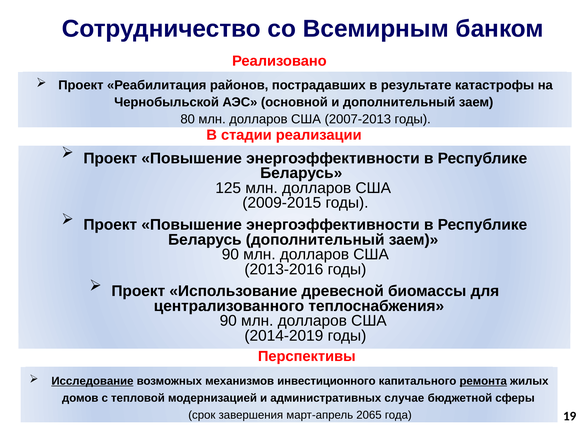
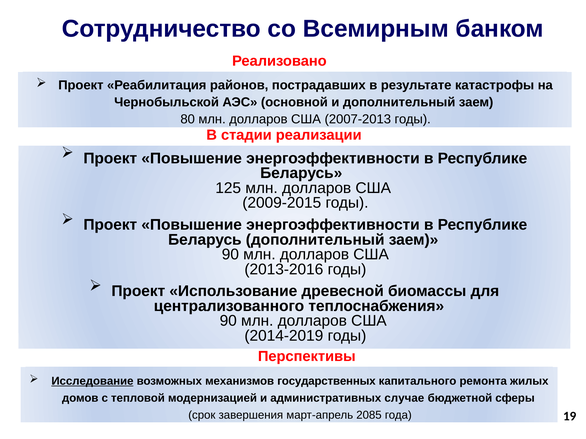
инвестиционного: инвестиционного -> государственных (326, 381)
ремонта underline: present -> none (483, 381)
2065: 2065 -> 2085 (369, 416)
